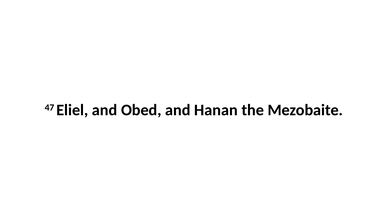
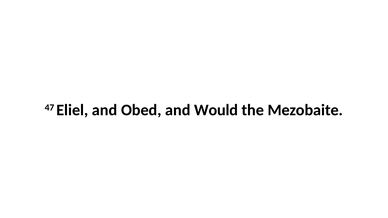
Hanan: Hanan -> Would (216, 110)
